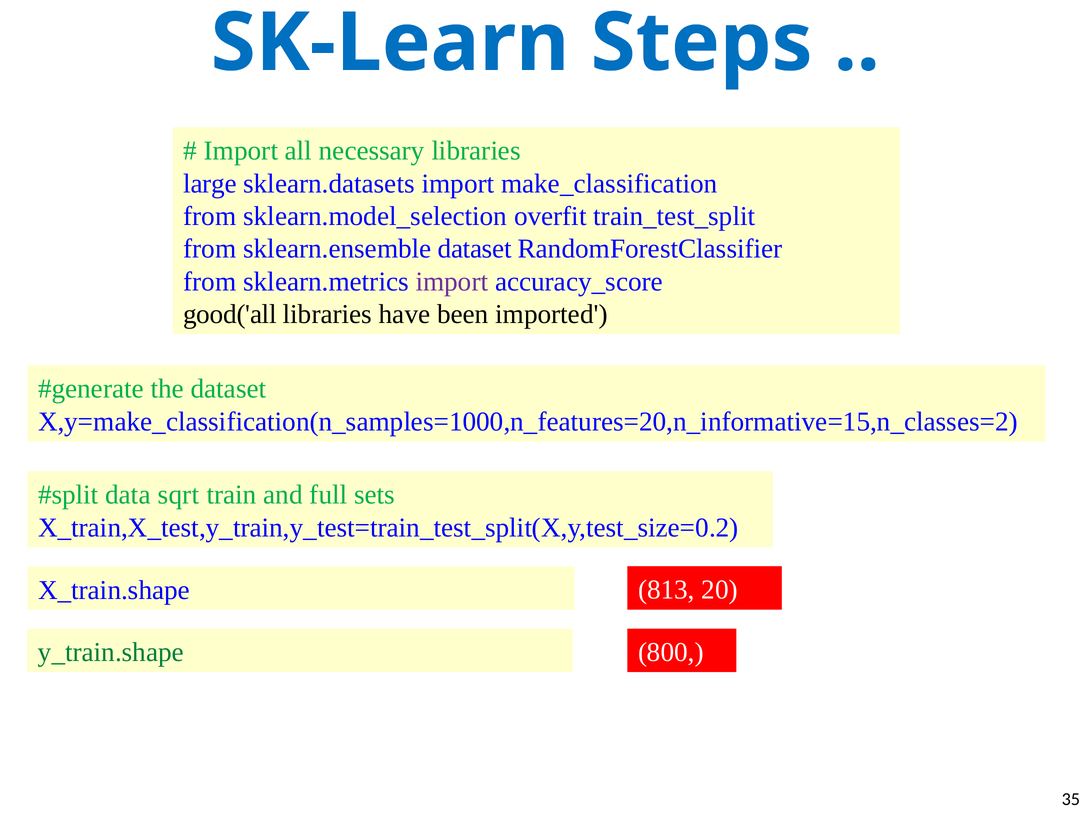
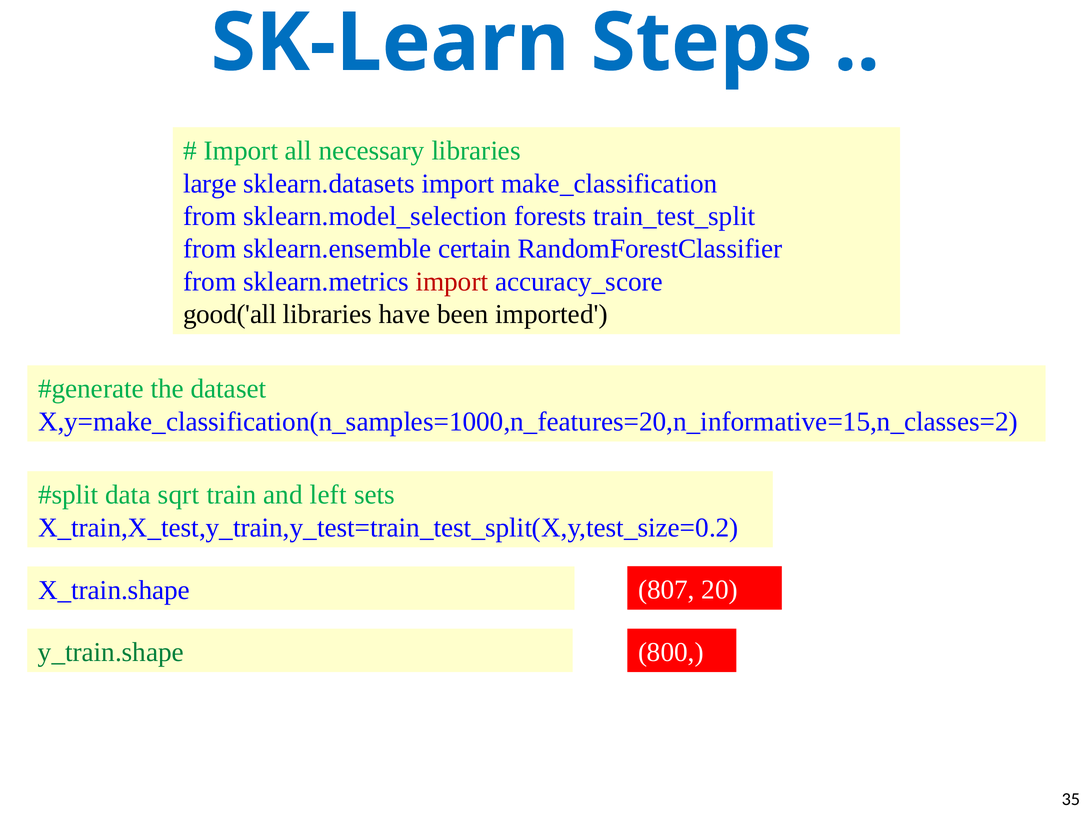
overfit: overfit -> forests (550, 216)
sklearn.ensemble dataset: dataset -> certain (475, 249)
import colour: purple -> red (452, 282)
full: full -> left (328, 495)
813: 813 -> 807 (666, 590)
